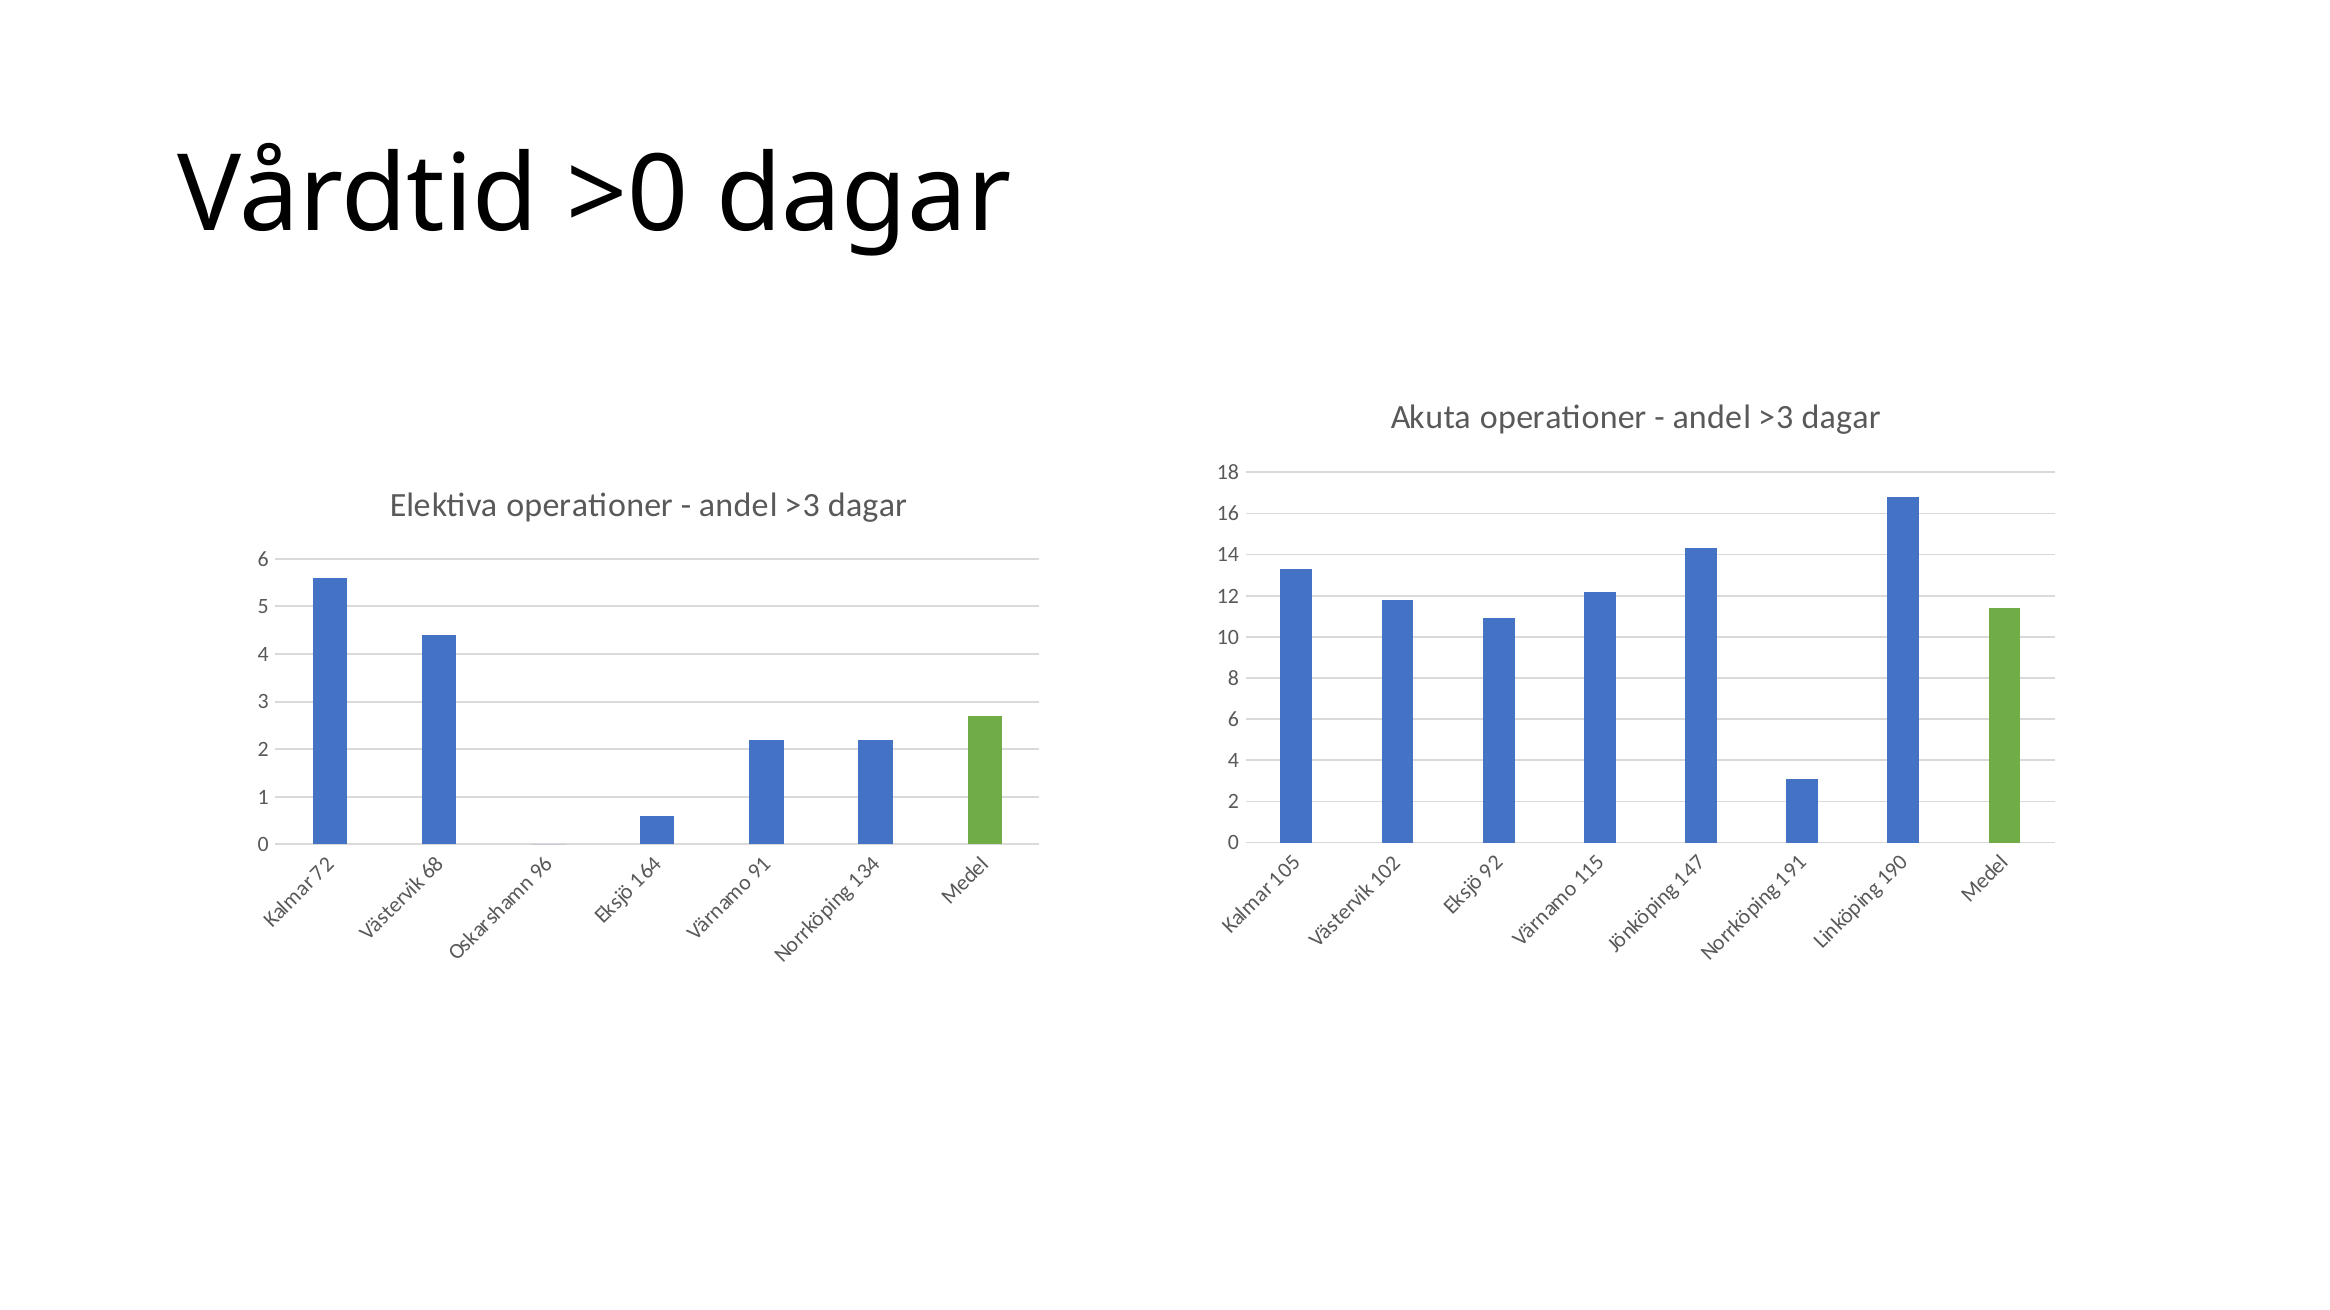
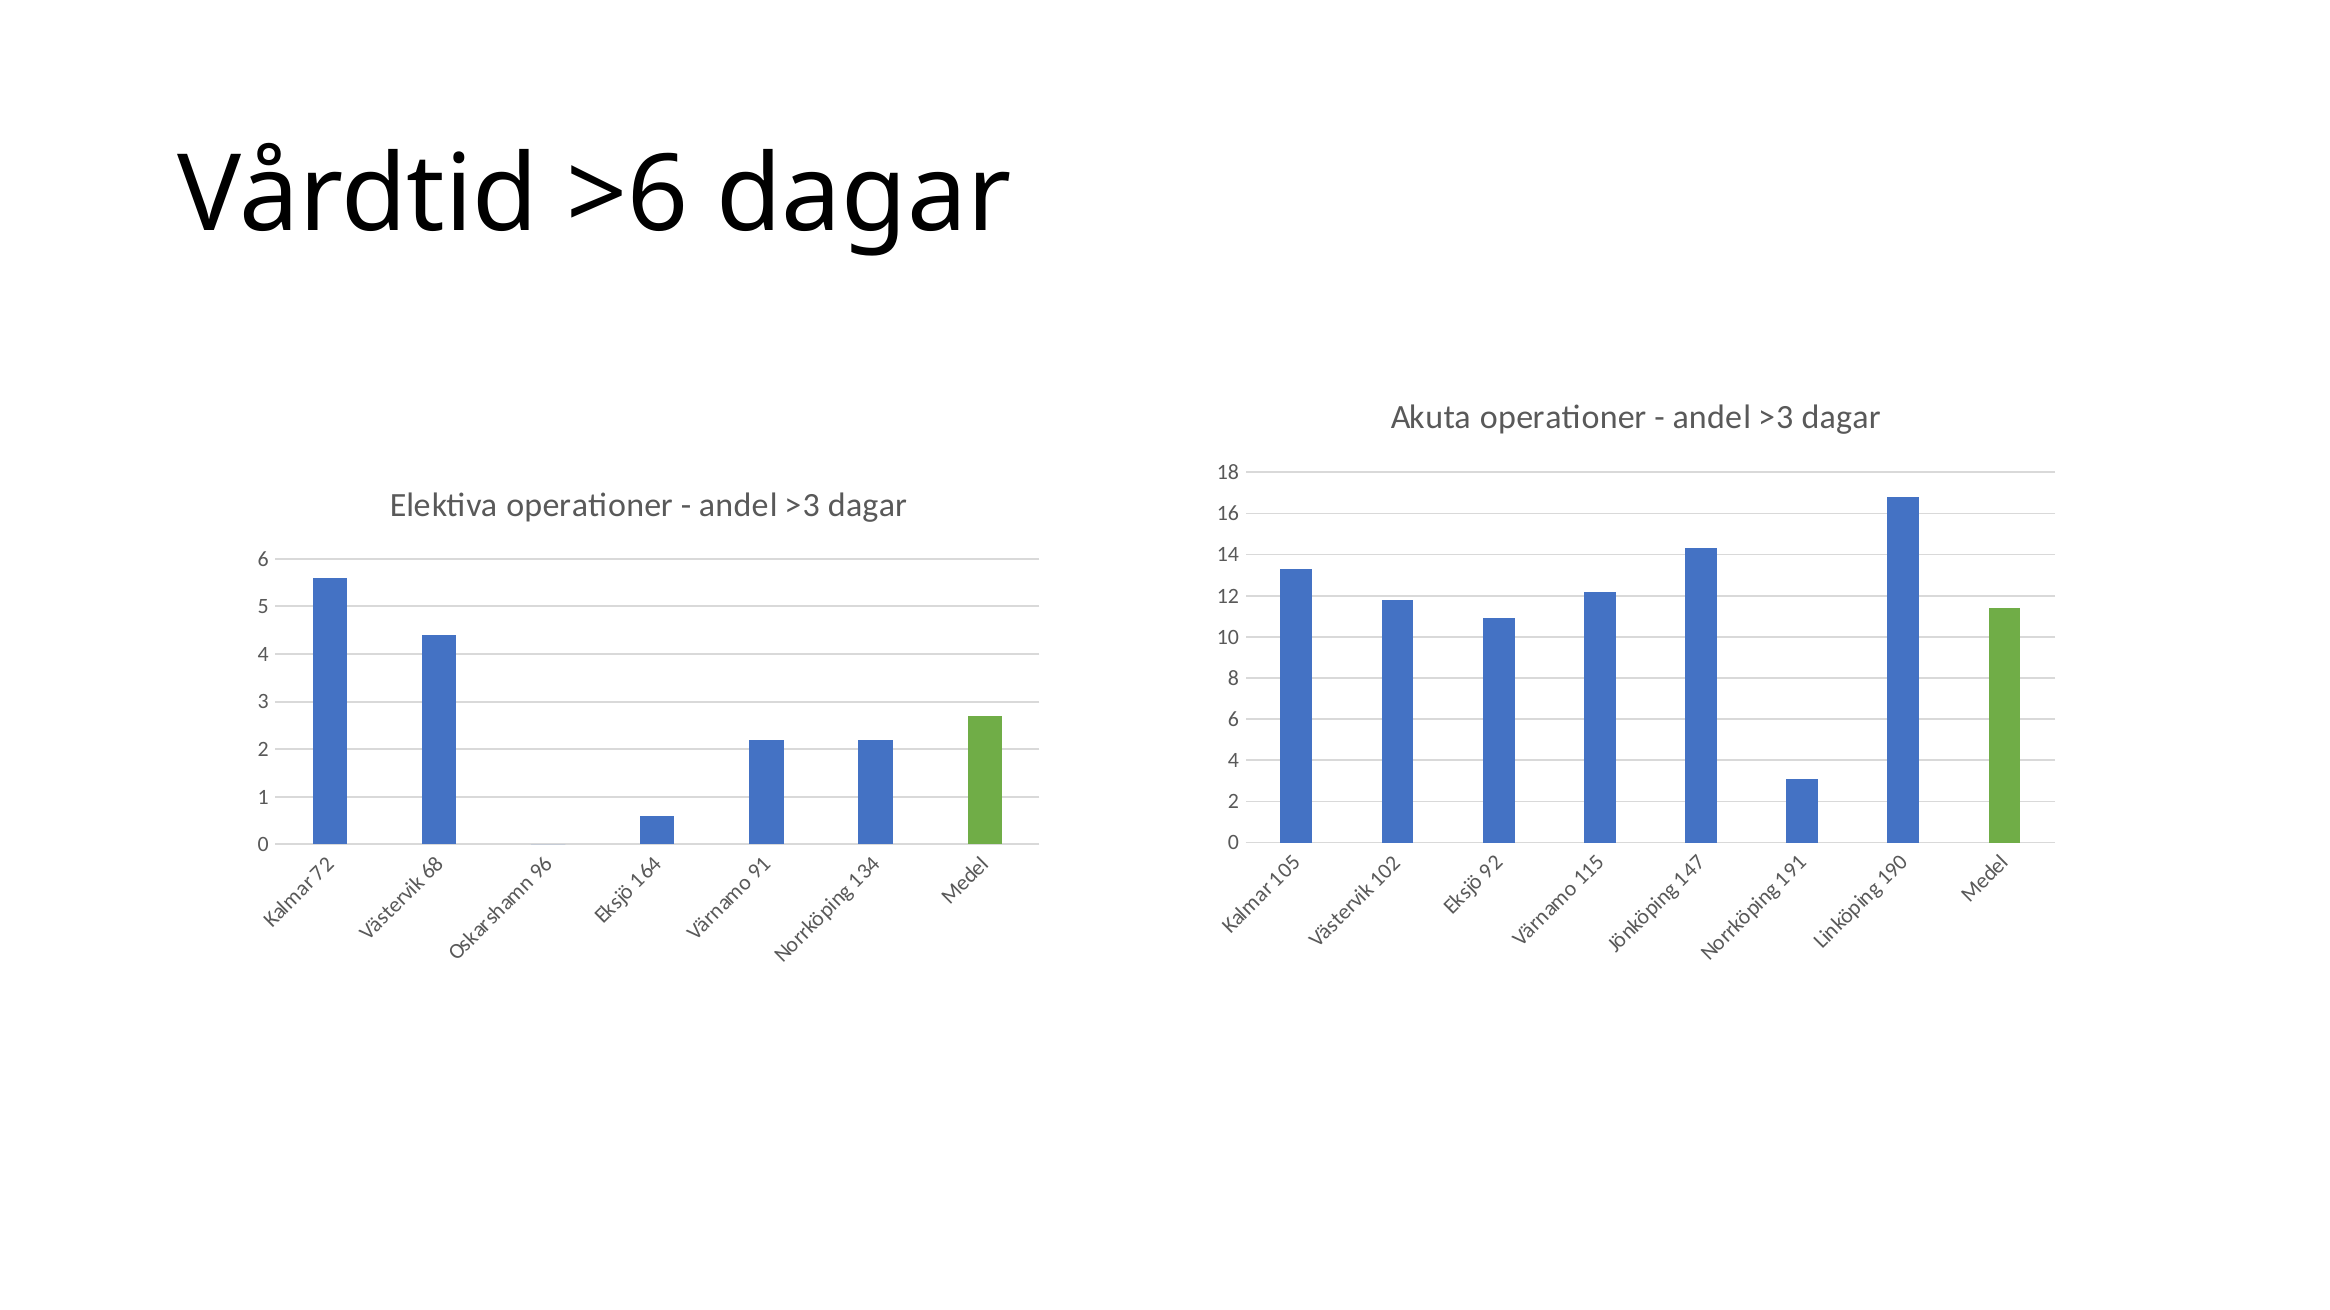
>0: >0 -> >6 (627, 196)
